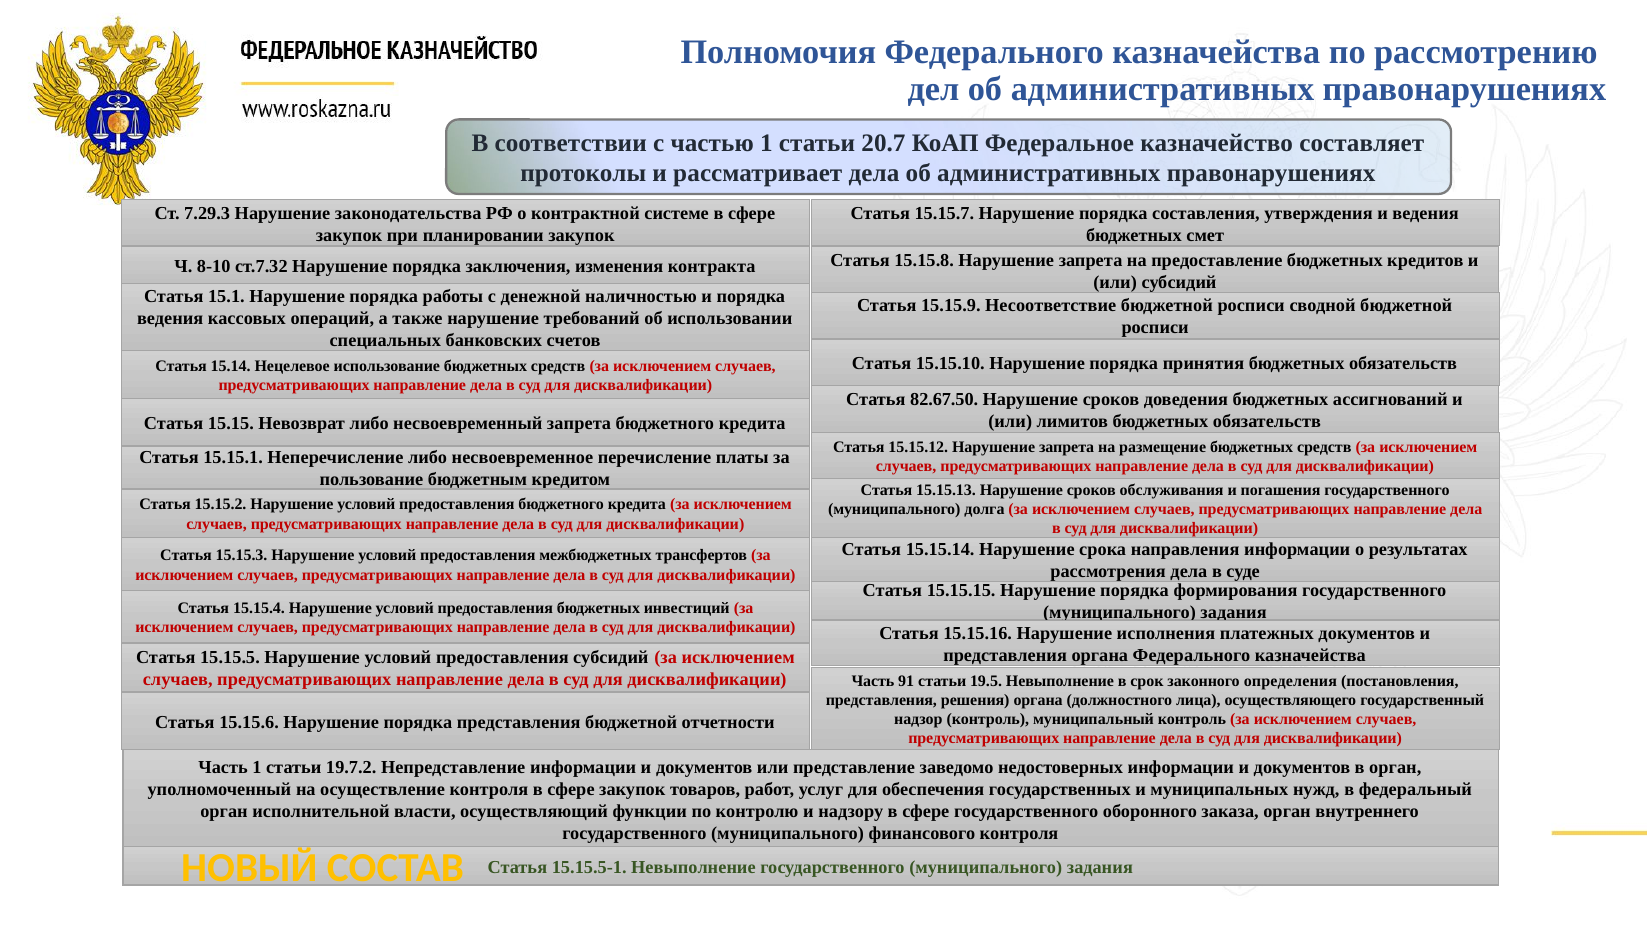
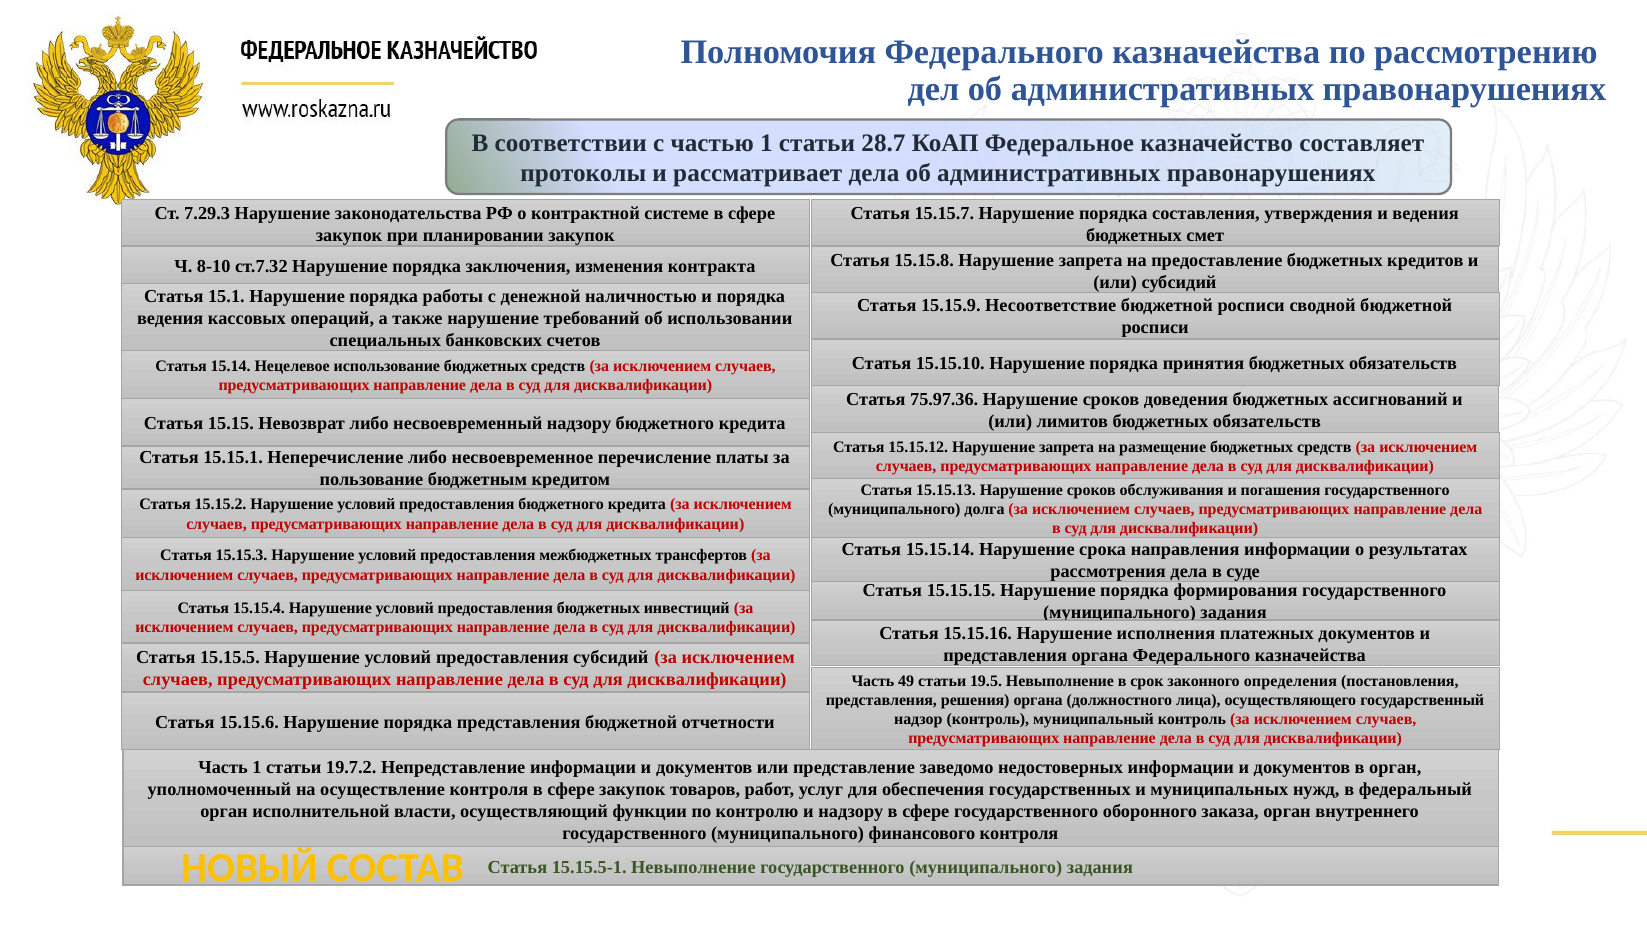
20.7: 20.7 -> 28.7 (883, 143)
82.67.50: 82.67.50 -> 75.97.36 (944, 400)
несвоевременный запрета: запрета -> надзору (579, 424)
91: 91 -> 49 (906, 681)
